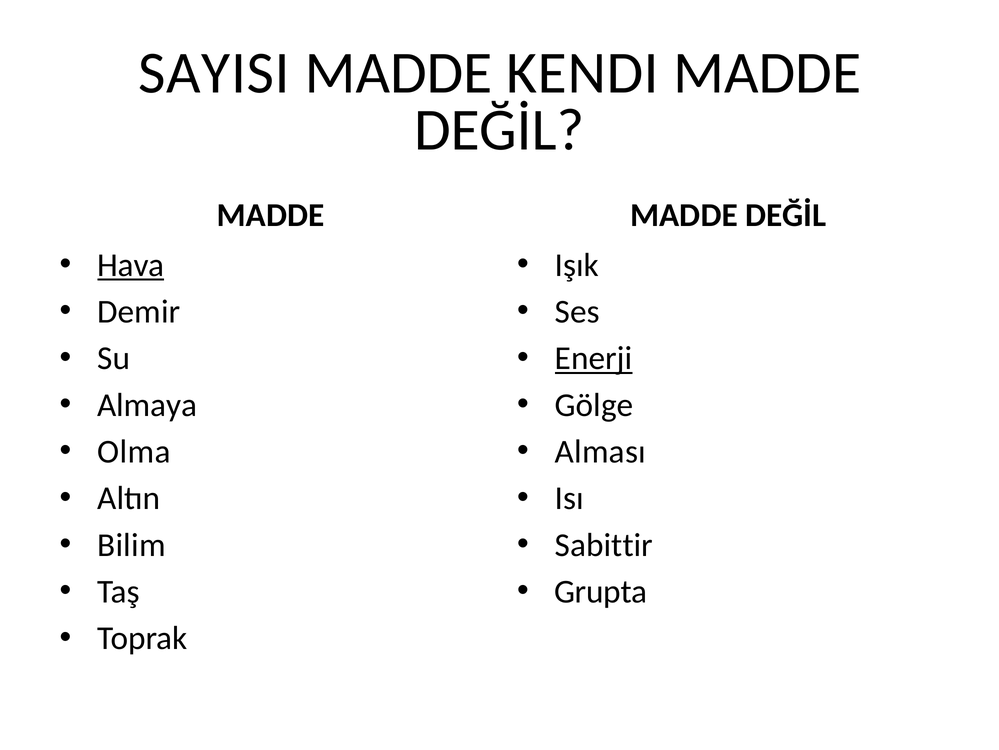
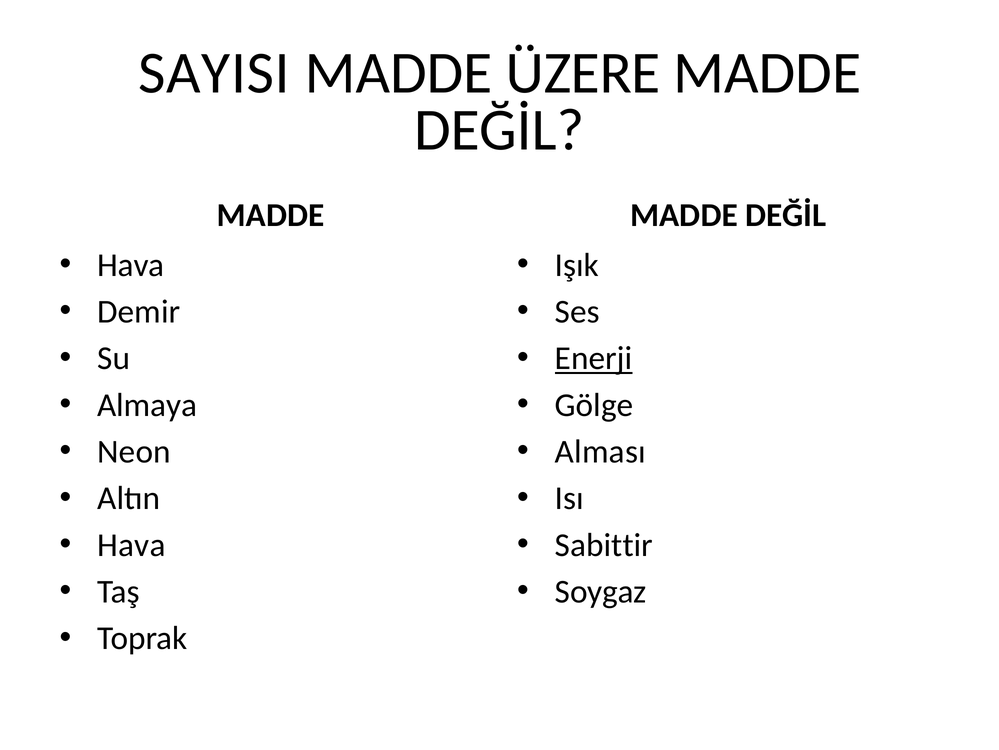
KENDI: KENDI -> ÜZERE (583, 73)
Hava underline: present -> none (131, 265)
Olma: Olma -> Neon (134, 451)
Bilim: Bilim -> Hava (132, 545)
Grupta: Grupta -> Soygaz (601, 591)
